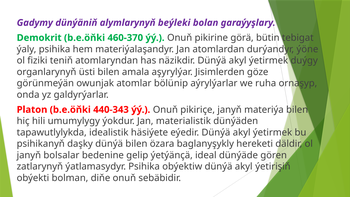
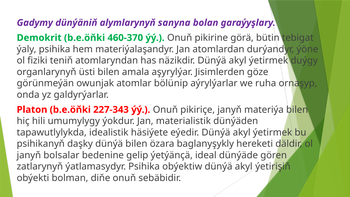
beýleki: beýleki -> sanyna (174, 23)
440-343: 440-343 -> 227-343 (111, 110)
